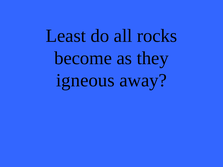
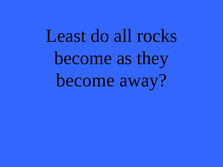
igneous: igneous -> become (85, 80)
